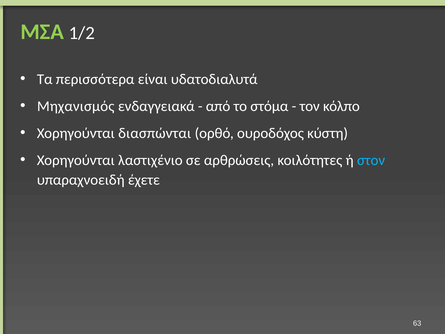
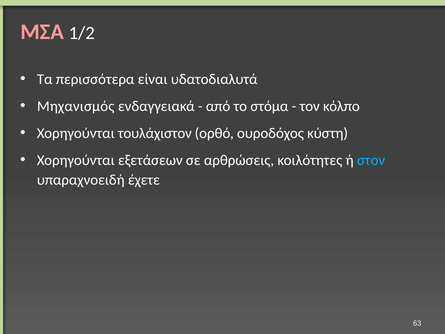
ΜΣΑ colour: light green -> pink (42, 32)
διασπώνται: διασπώνται -> τουλάχιστον (155, 133)
λαστιχένιο: λαστιχένιο -> εξετάσεων (150, 160)
